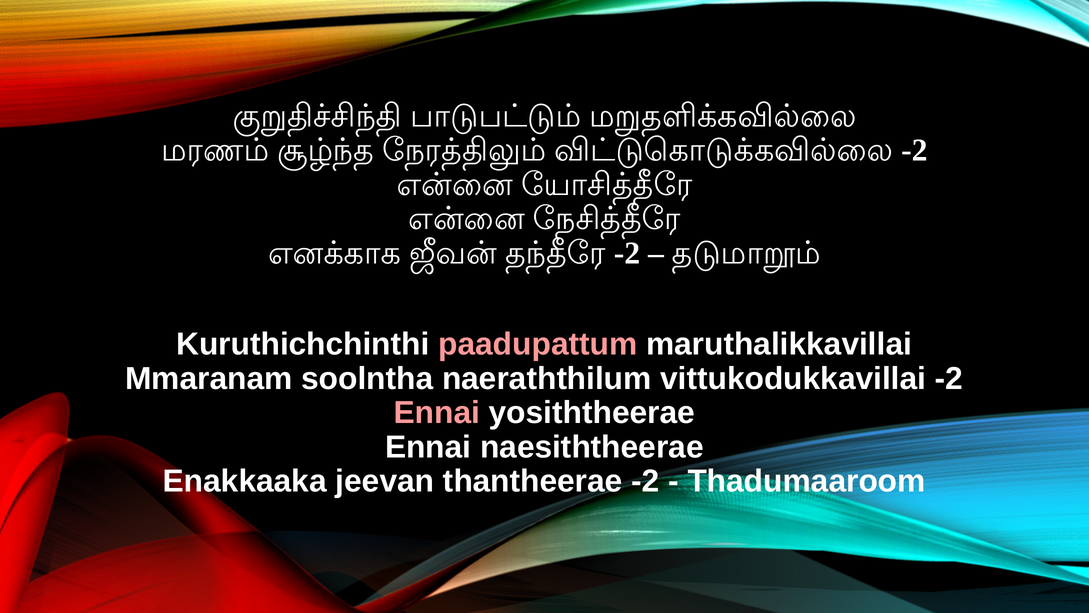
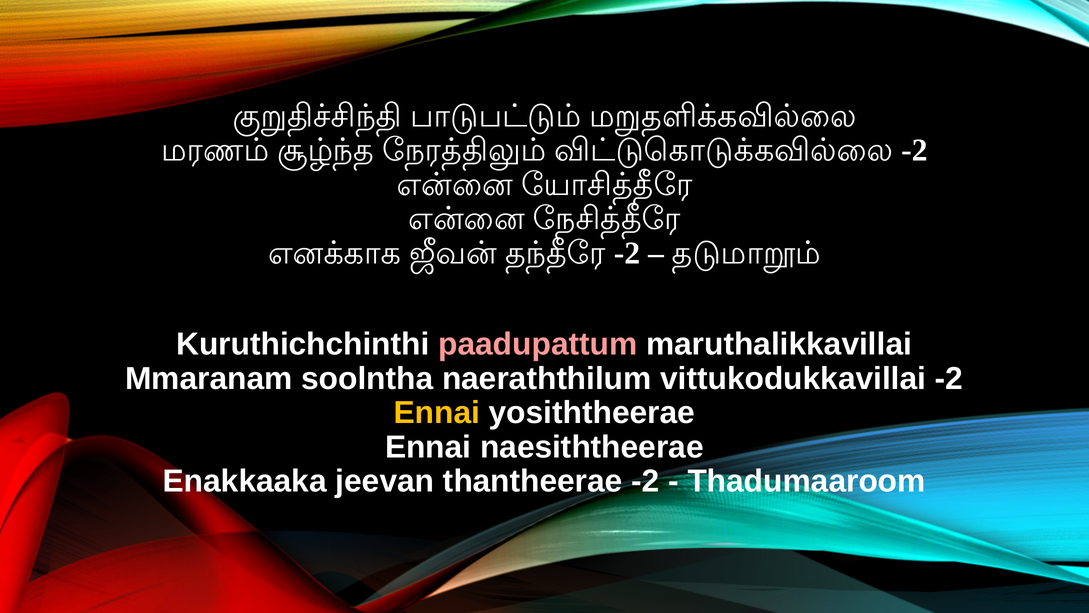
Ennai colour: pink -> yellow (437, 413)
